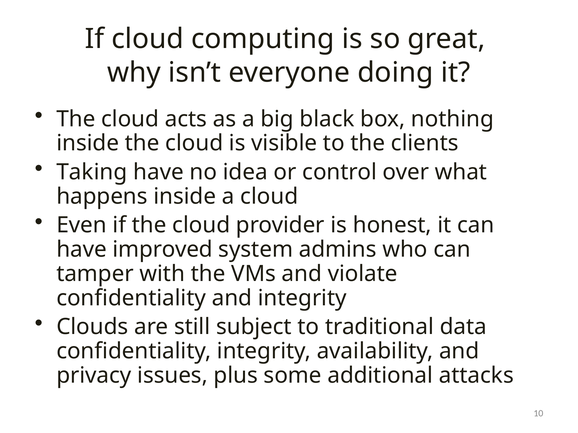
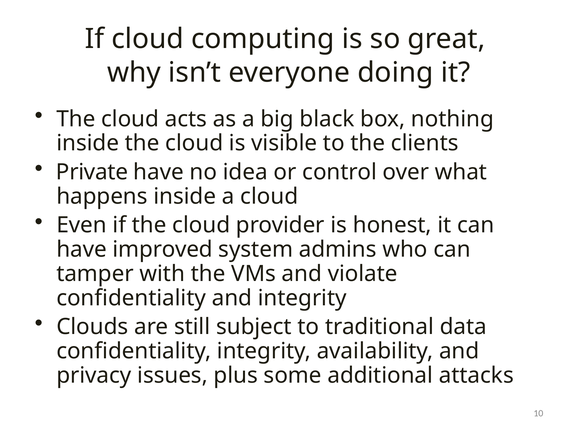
Taking: Taking -> Private (92, 172)
